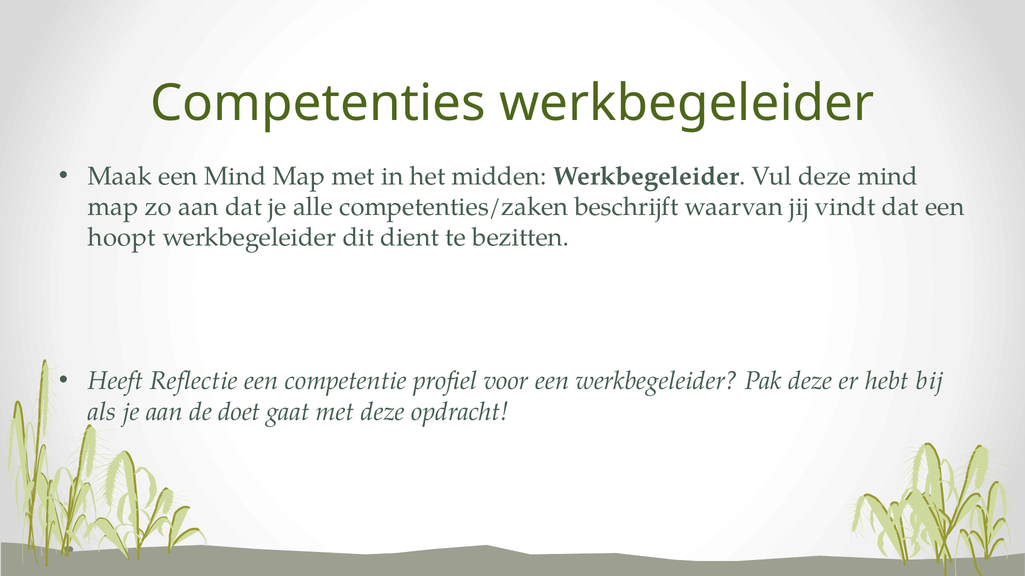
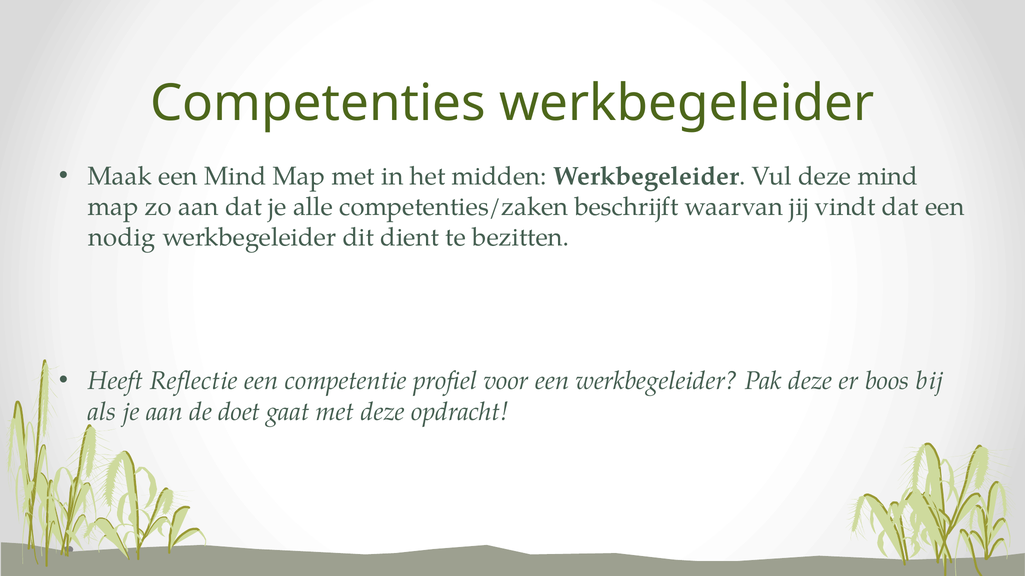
hoopt: hoopt -> nodig (122, 238)
hebt: hebt -> boos (887, 381)
